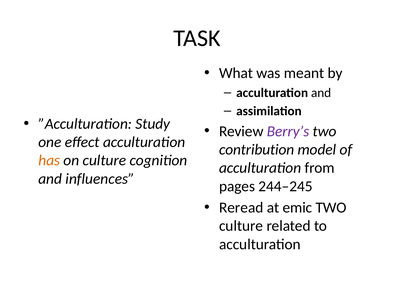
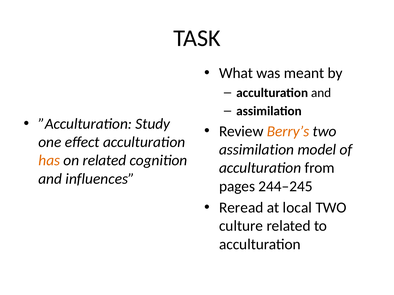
Berry’s colour: purple -> orange (288, 131)
contribution: contribution -> assimilation (257, 150)
on culture: culture -> related (104, 161)
emic: emic -> local (297, 208)
